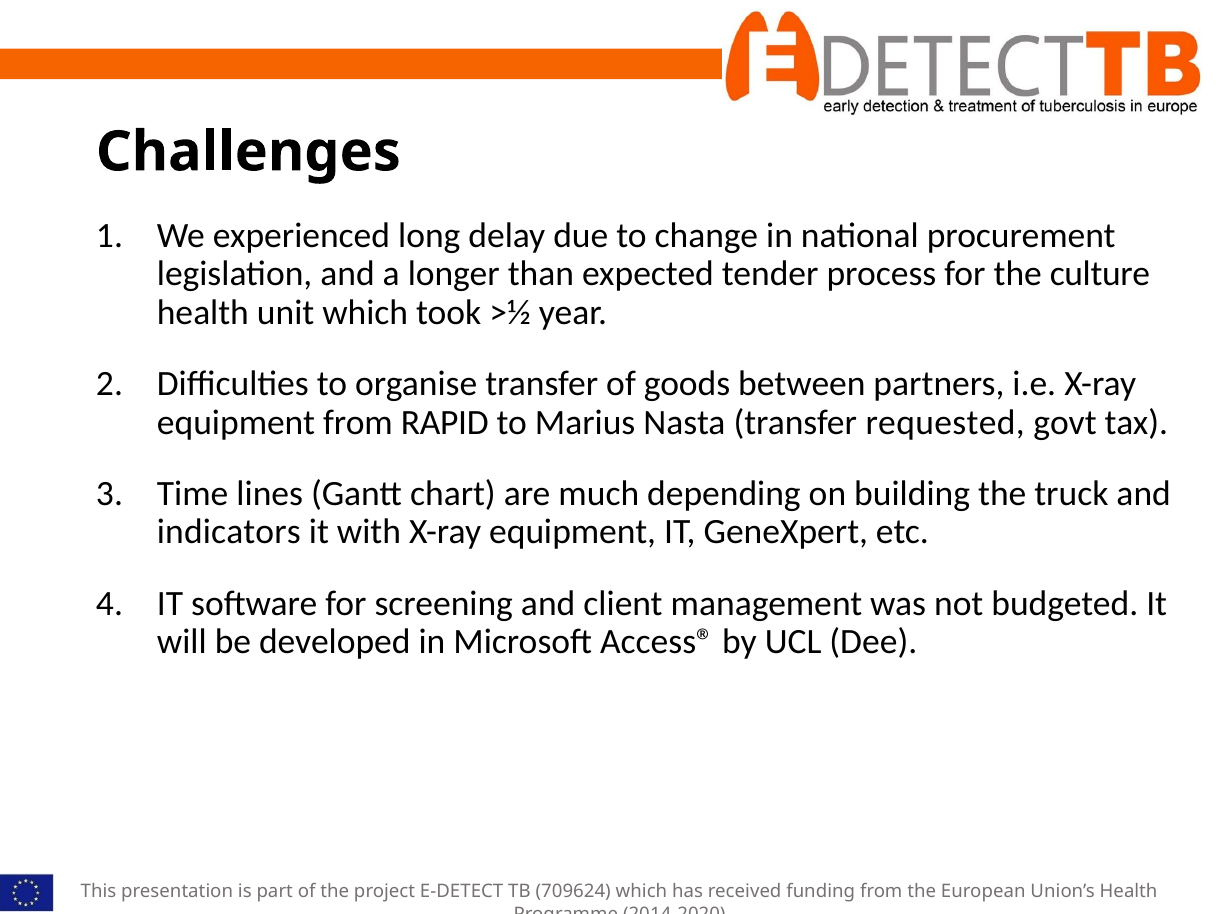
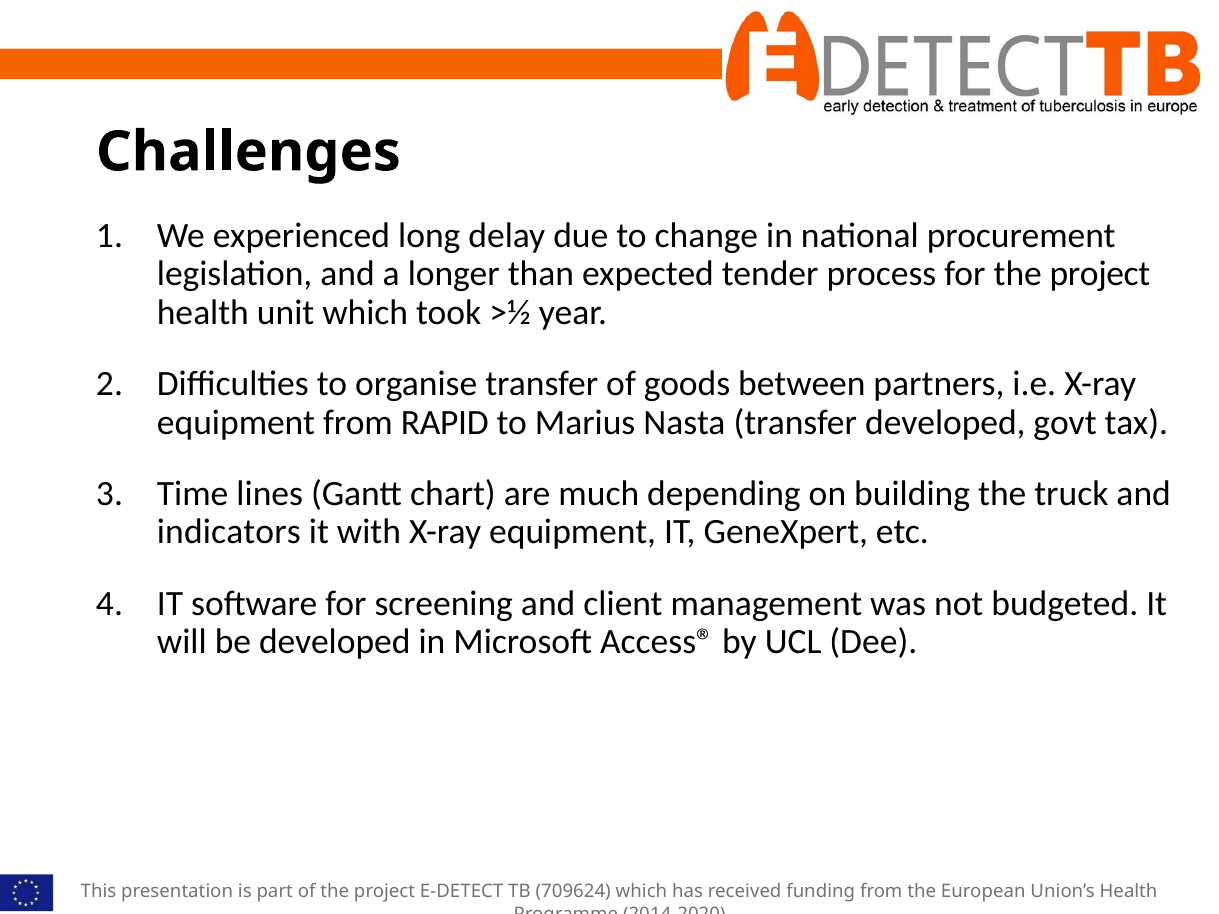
for the culture: culture -> project (1100, 274)
transfer requested: requested -> developed (945, 422)
